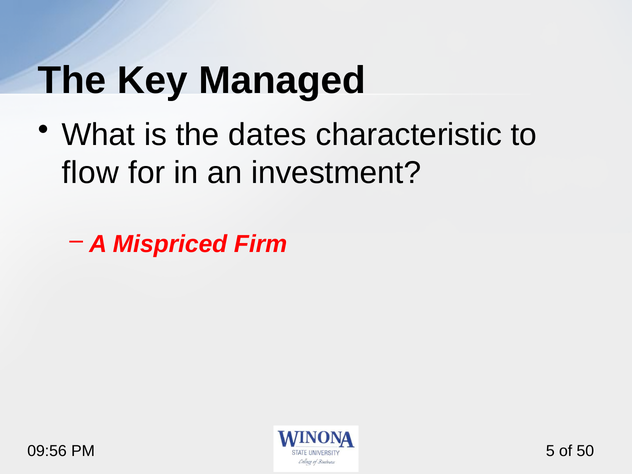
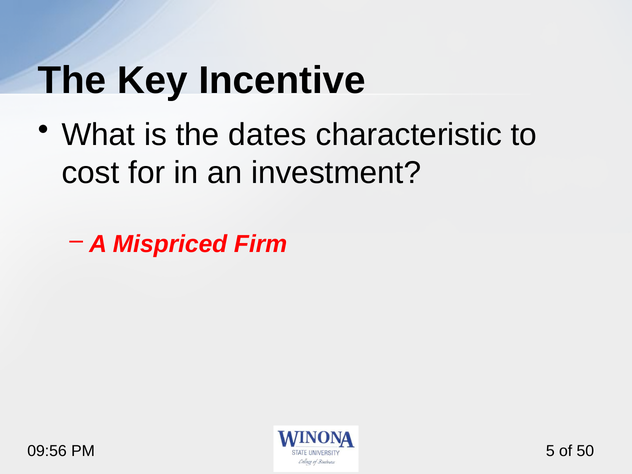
Managed: Managed -> Incentive (282, 80)
flow: flow -> cost (91, 173)
